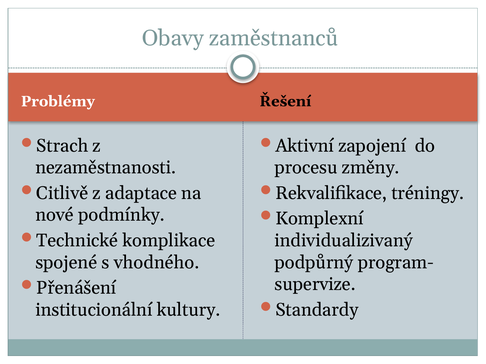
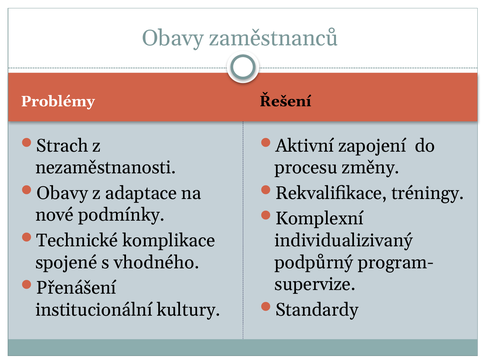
Citlivě: Citlivě -> Obavy (62, 193)
